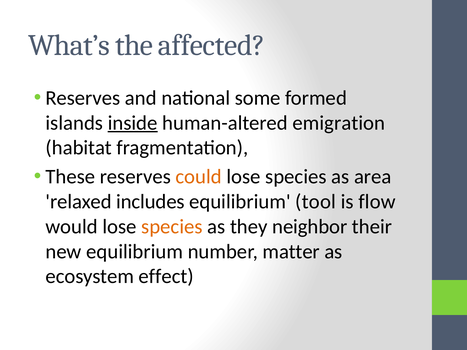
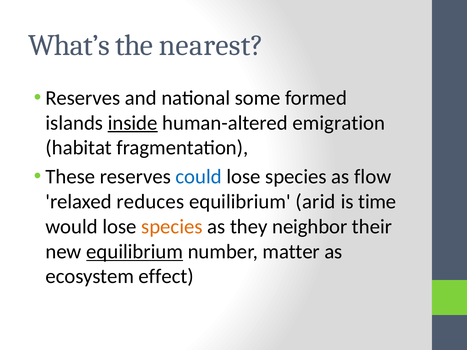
affected: affected -> nearest (211, 45)
could colour: orange -> blue (199, 177)
area: area -> flow (373, 177)
includes: includes -> reduces (150, 202)
tool: tool -> arid (316, 202)
flow: flow -> time (377, 202)
equilibrium underline: none -> present (135, 252)
